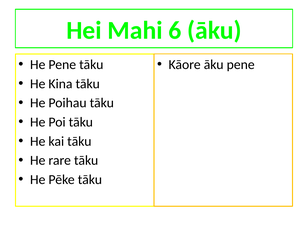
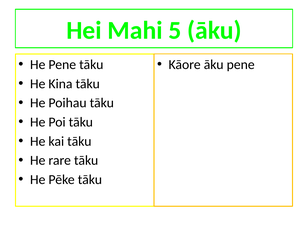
6: 6 -> 5 (175, 30)
